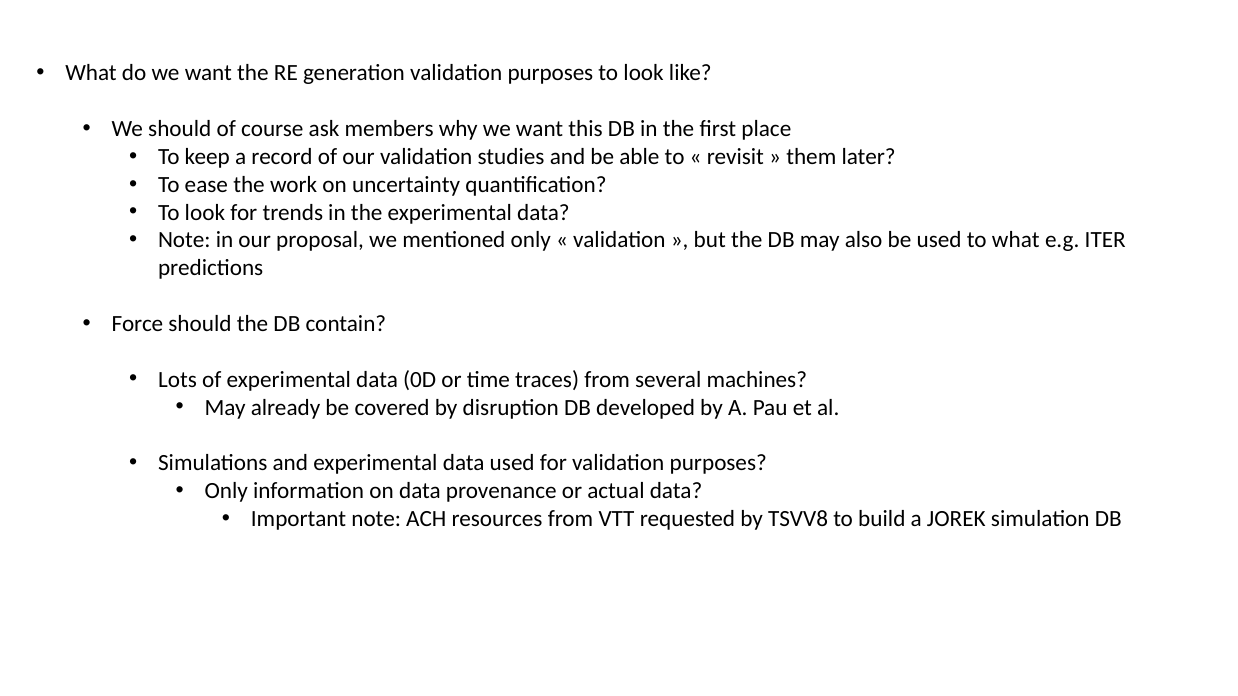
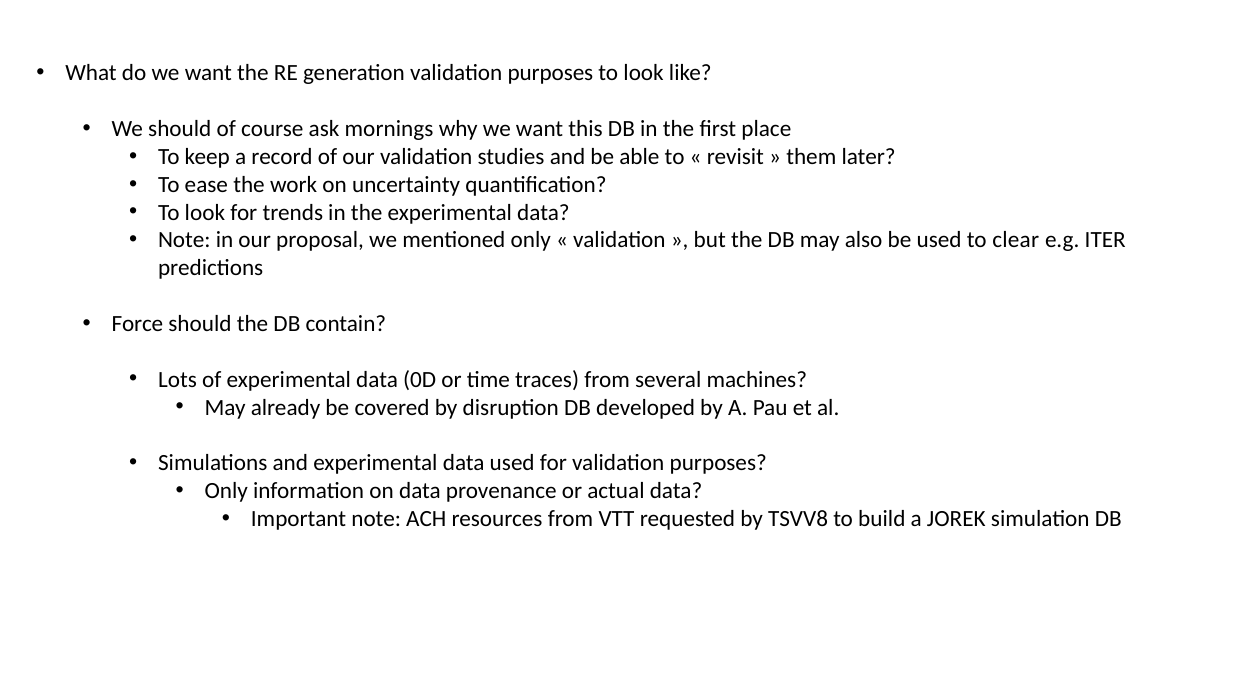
members: members -> mornings (389, 129)
to what: what -> clear (1016, 240)
